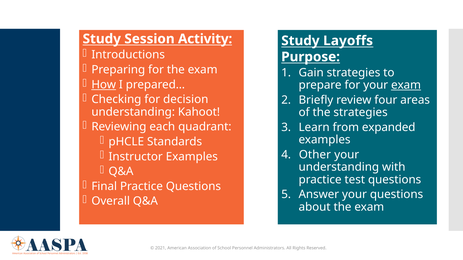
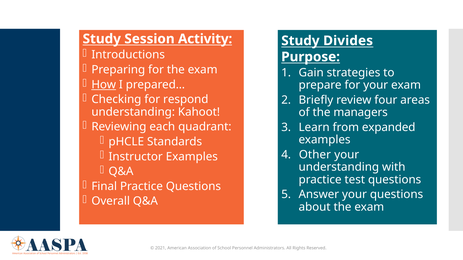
Layoffs: Layoffs -> Divides (348, 41)
exam underline: present -> none (406, 85)
decision: decision -> respond (186, 100)
the strategies: strategies -> managers (361, 113)
